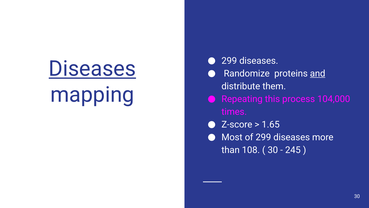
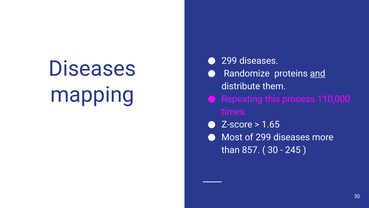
Diseases underline: present -> none (92, 69)
104,000: 104,000 -> 110,000 (334, 99)
108: 108 -> 857 (251, 150)
